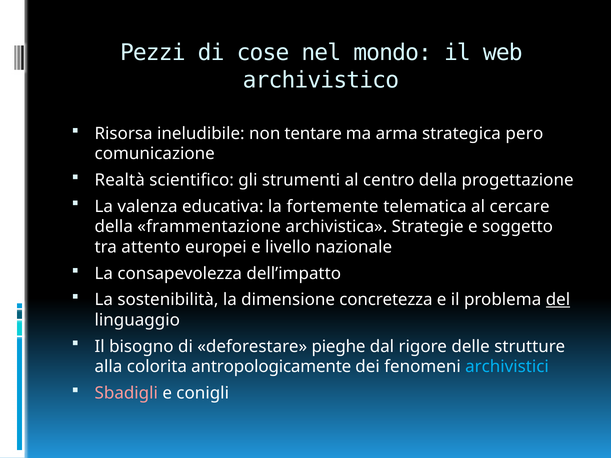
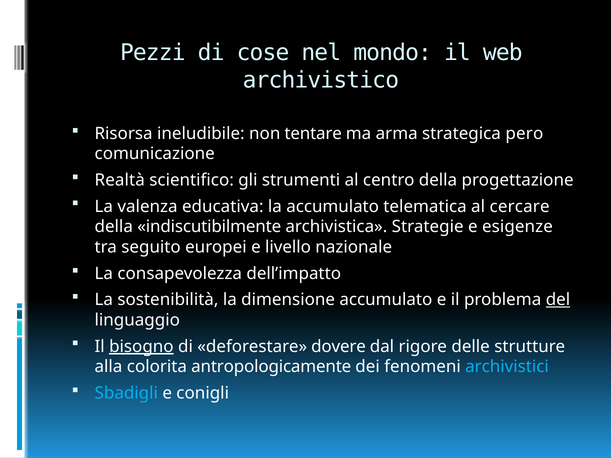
la fortemente: fortemente -> accumulato (333, 207)
frammentazione: frammentazione -> indiscutibilmente (209, 227)
soggetto: soggetto -> esigenze (517, 227)
attento: attento -> seguito (151, 247)
dimensione concretezza: concretezza -> accumulato (386, 300)
bisogno underline: none -> present (141, 347)
pieghe: pieghe -> dovere (339, 347)
Sbadigli colour: pink -> light blue (126, 393)
